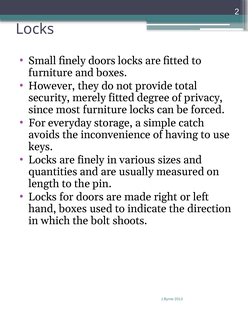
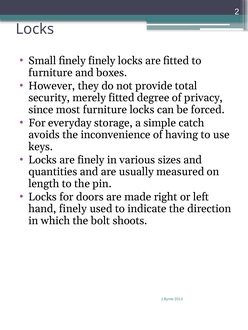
finely doors: doors -> finely (102, 61)
hand boxes: boxes -> finely (73, 209)
